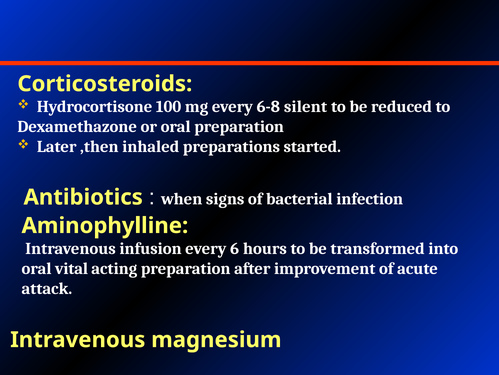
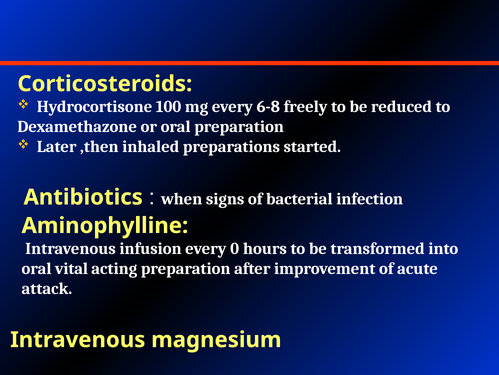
silent: silent -> freely (306, 107)
6: 6 -> 0 (235, 248)
